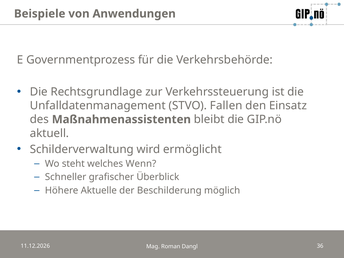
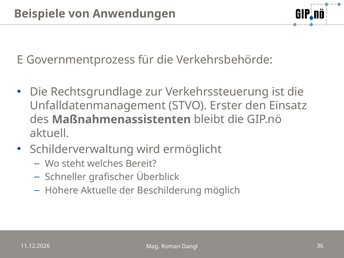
Fallen: Fallen -> Erster (226, 106)
Wenn: Wenn -> Bereit (141, 164)
